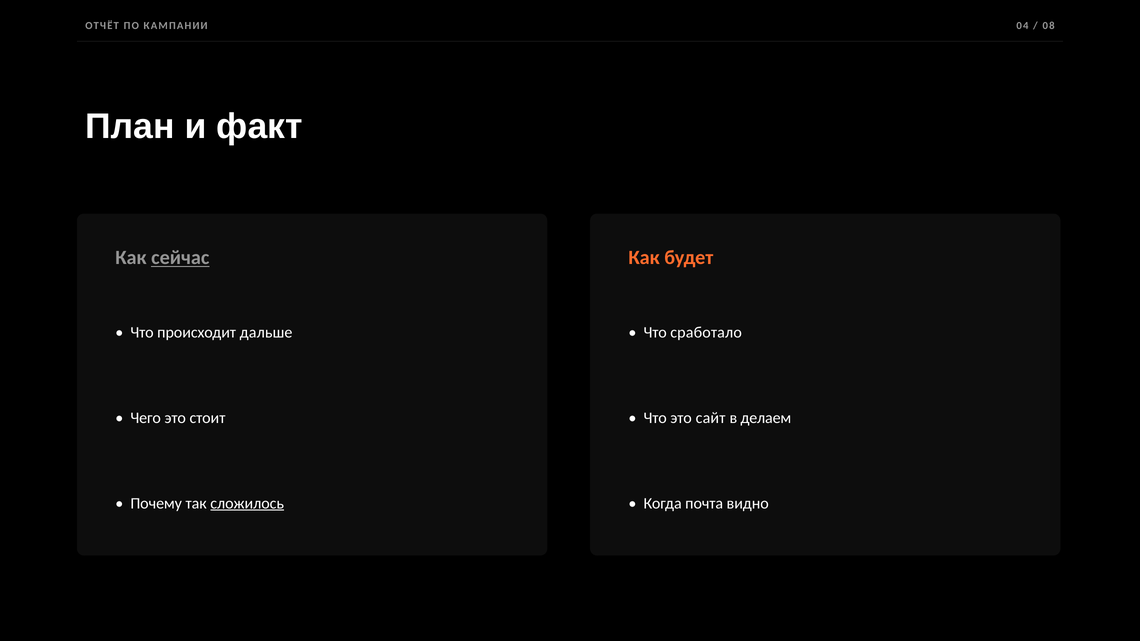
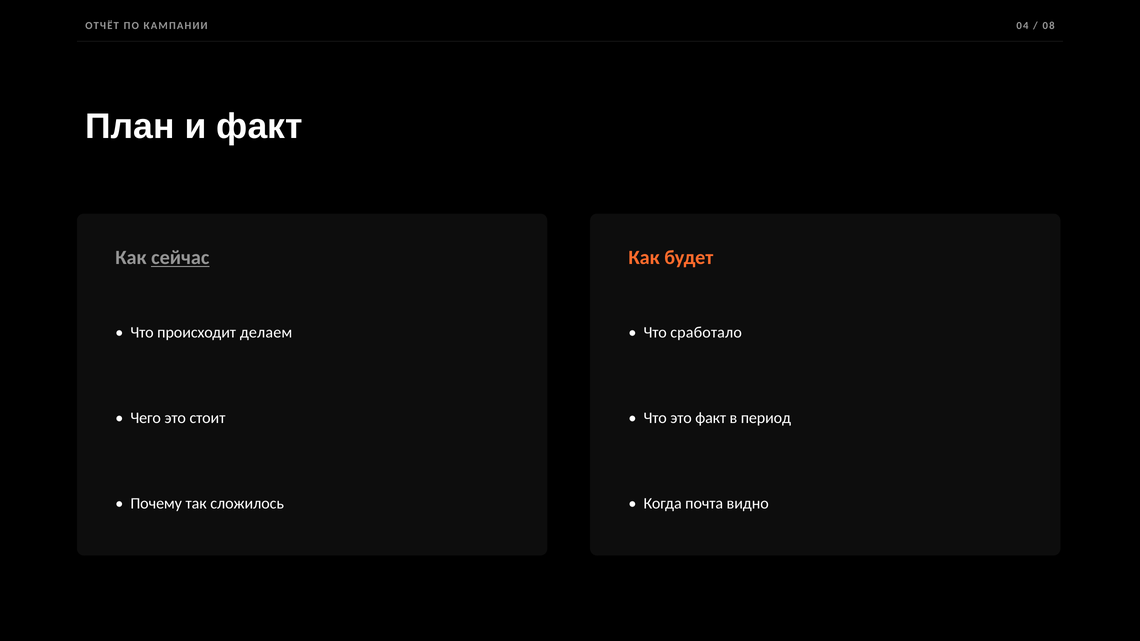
дальше: дальше -> делаем (266, 333)
это сайт: сайт -> факт (711, 418)
делаем: делаем -> период (766, 418)
сложилось underline: present -> none (247, 504)
